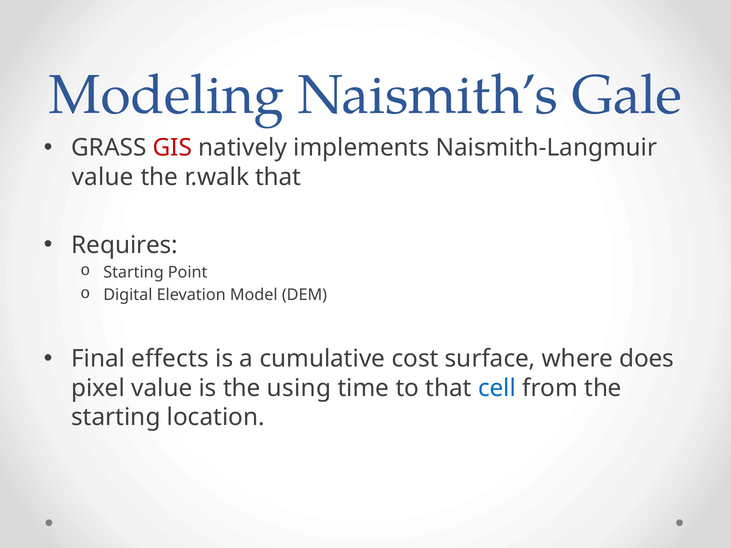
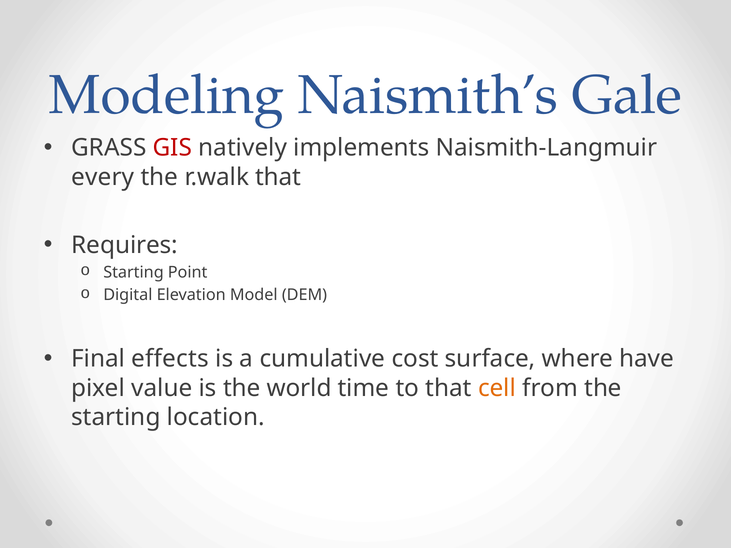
value: value -> every (103, 177)
does: does -> have (647, 359)
using: using -> world (299, 388)
cell colour: blue -> orange (497, 388)
